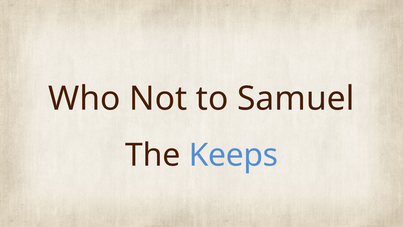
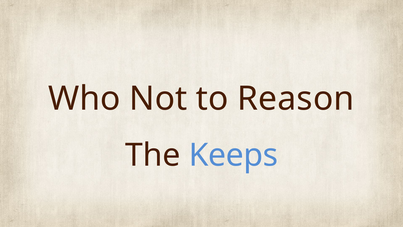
Samuel: Samuel -> Reason (296, 98)
